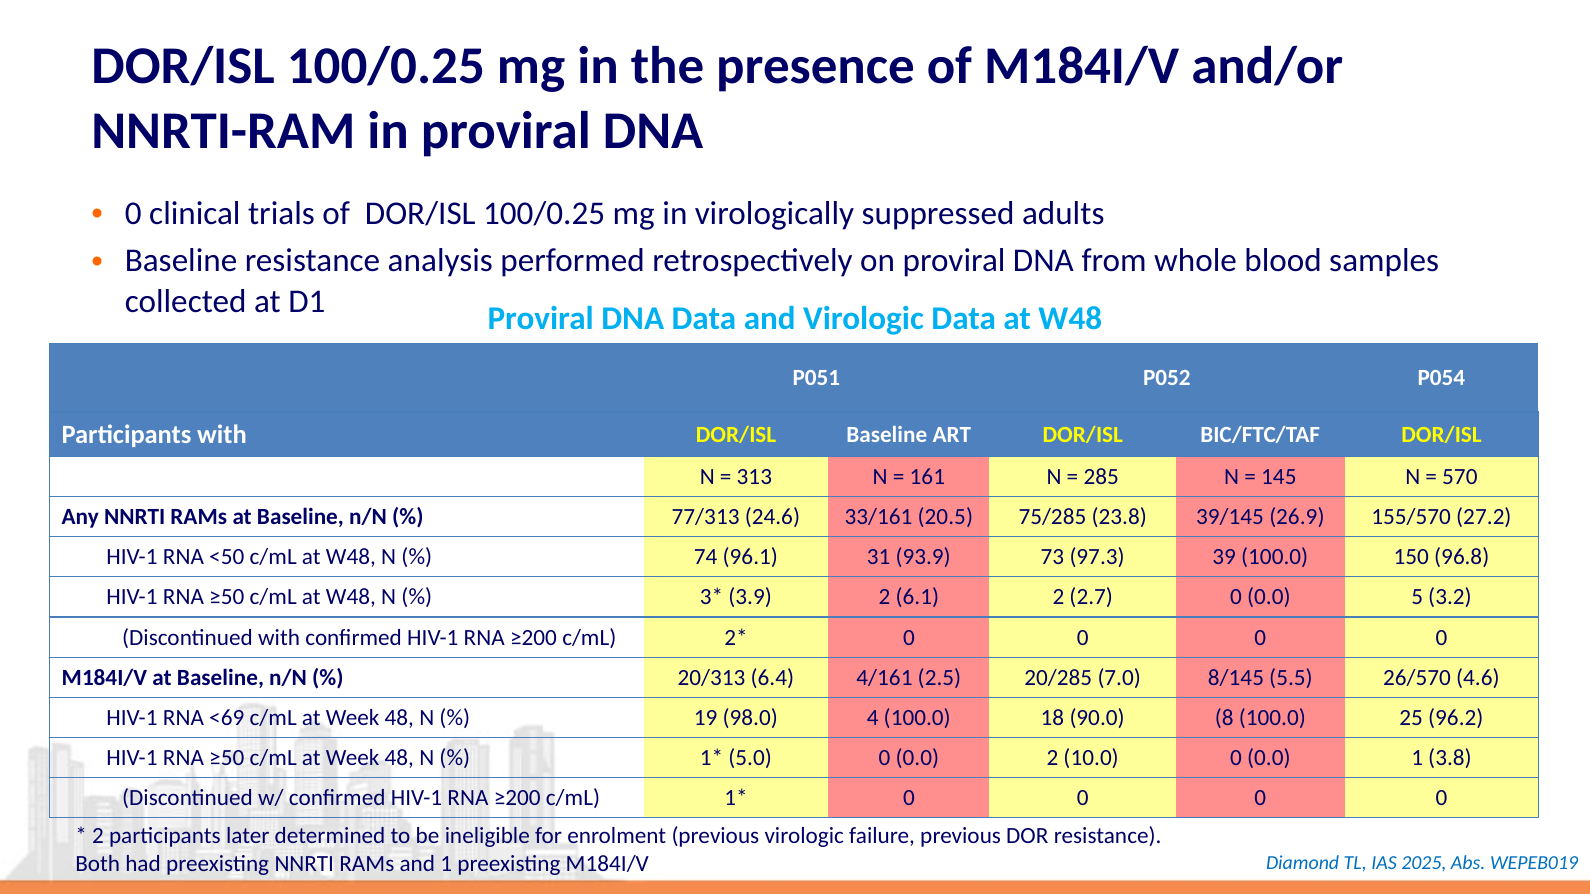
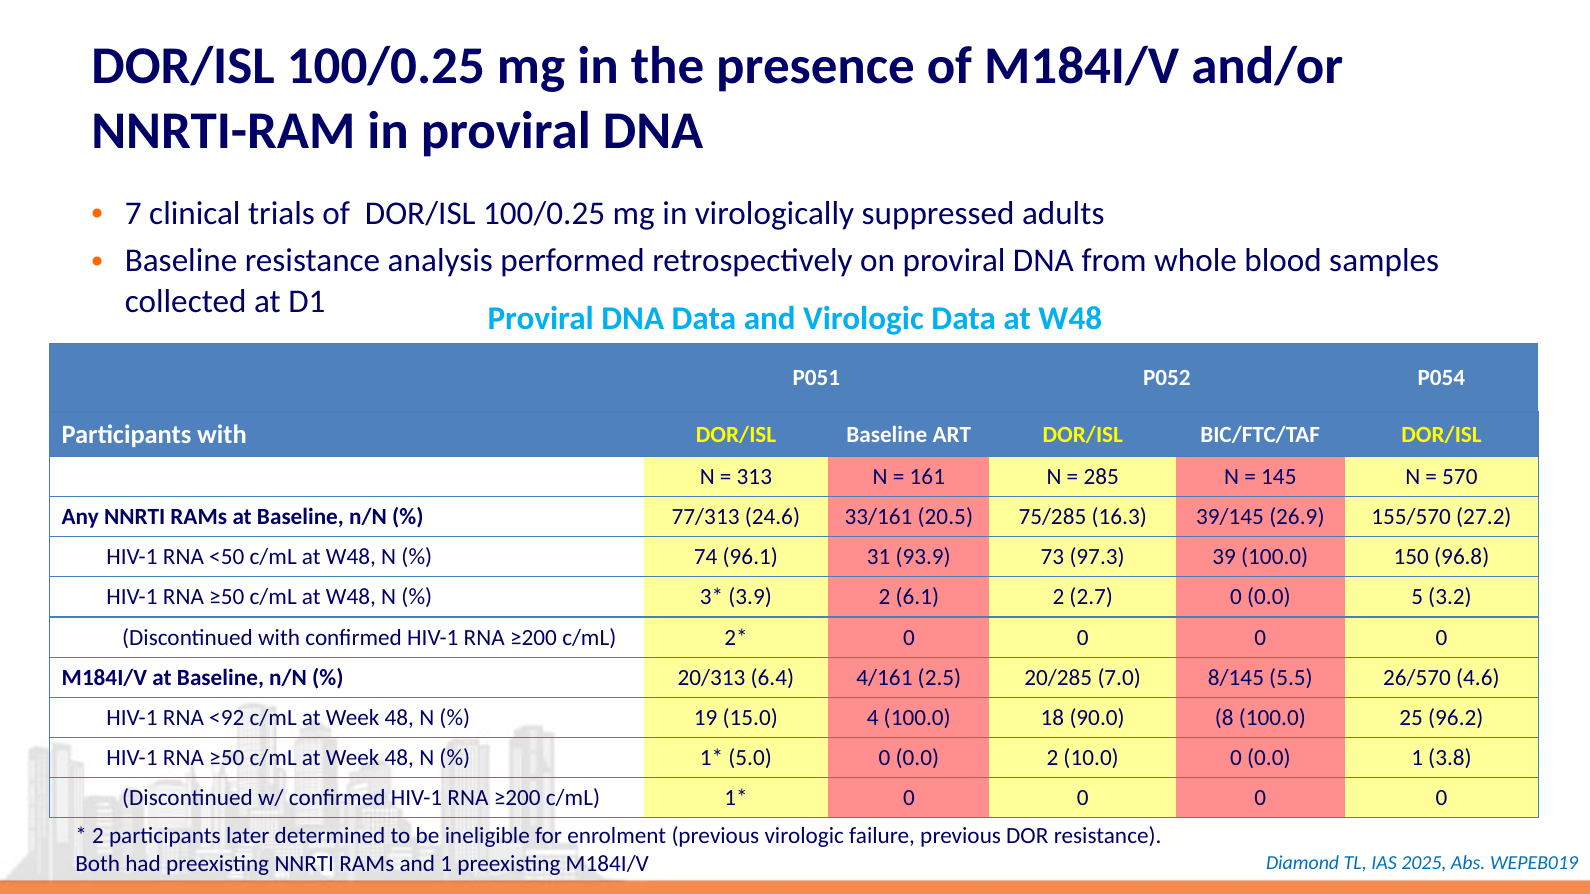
0: 0 -> 7 (133, 214)
23.8: 23.8 -> 16.3 (1119, 517)
<69: <69 -> <92 (227, 718)
98.0: 98.0 -> 15.0 (750, 718)
